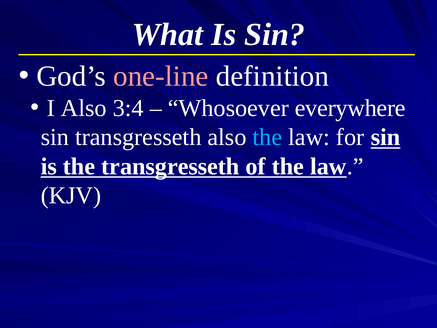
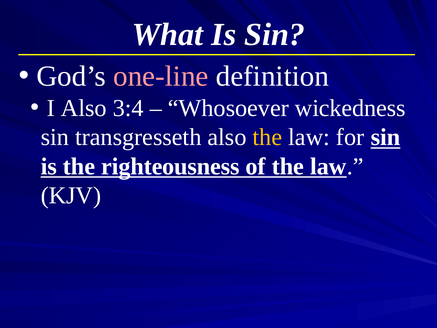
everywhere: everywhere -> wickedness (350, 108)
the colour: light blue -> yellow (267, 137)
the transgresseth: transgresseth -> righteousness (170, 166)
